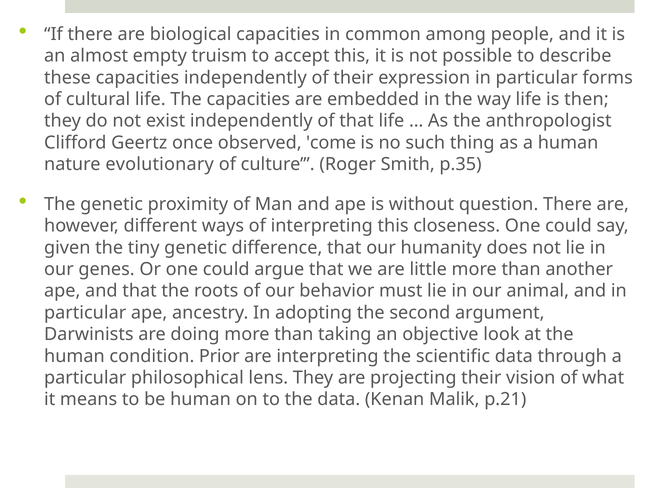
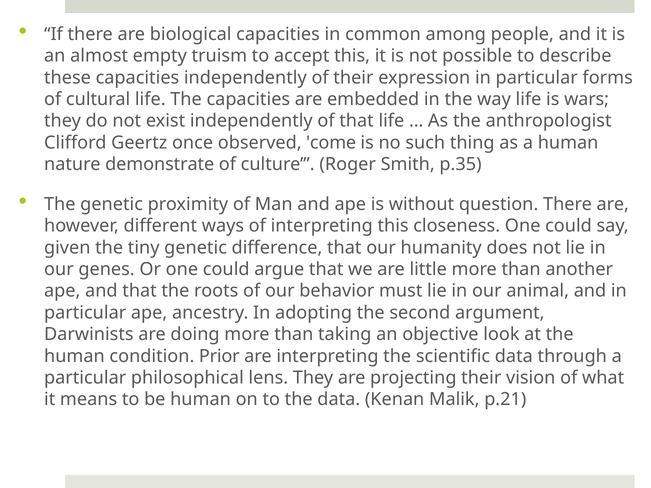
then: then -> wars (587, 99)
evolutionary: evolutionary -> demonstrate (160, 164)
